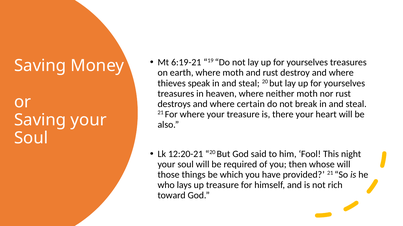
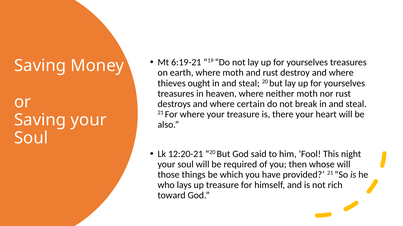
speak: speak -> ought (199, 83)
